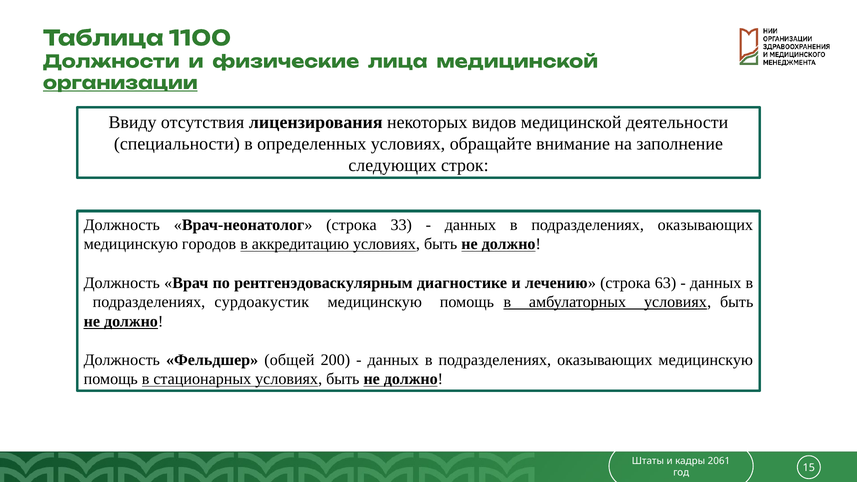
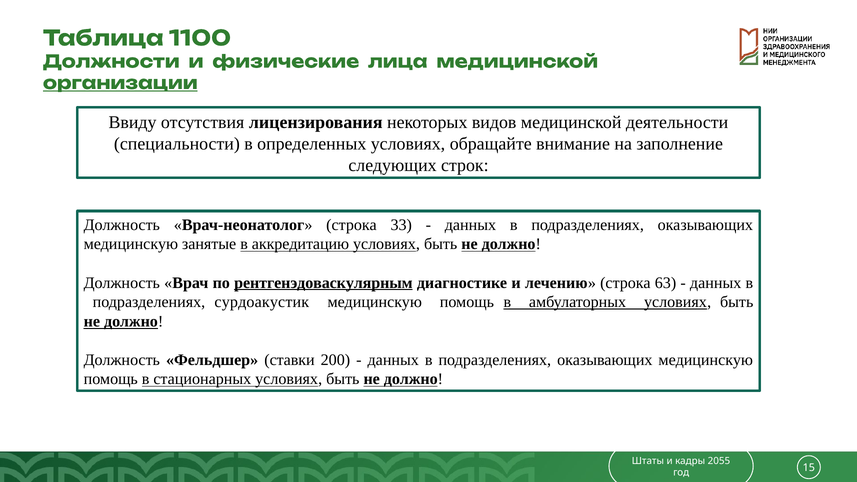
городов: городов -> занятые (209, 244)
рентгенэдоваскулярным underline: none -> present (323, 283)
общей: общей -> ставки (290, 360)
2061: 2061 -> 2055 (719, 461)
